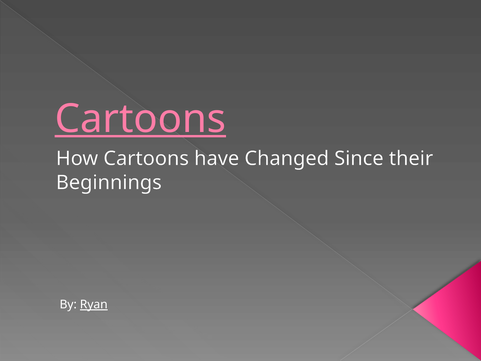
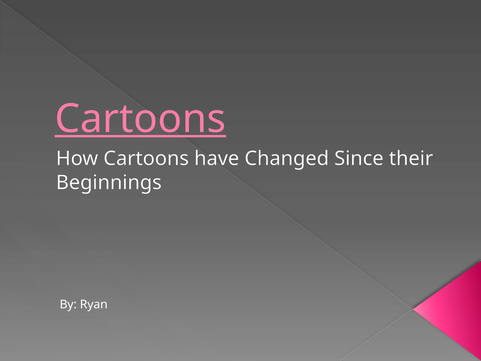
Ryan underline: present -> none (94, 304)
